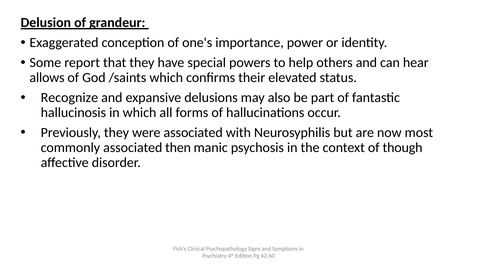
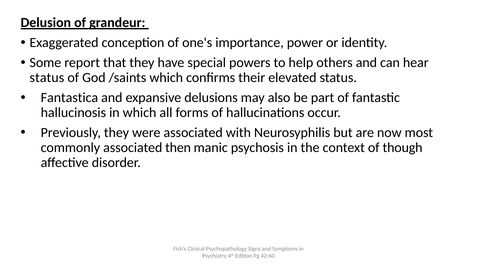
allows: allows -> status (47, 78)
Recognize: Recognize -> Fantastica (69, 98)
